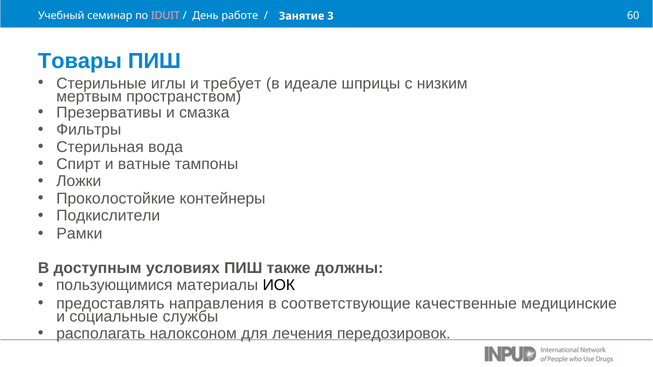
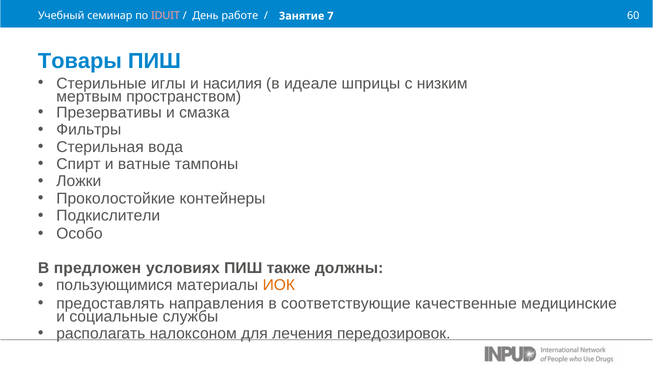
3: 3 -> 7 (330, 16)
требует: требует -> насилия (232, 83)
Рамки: Рамки -> Особо (79, 234)
доступным: доступным -> предложен (97, 268)
ИОК colour: black -> orange (279, 285)
